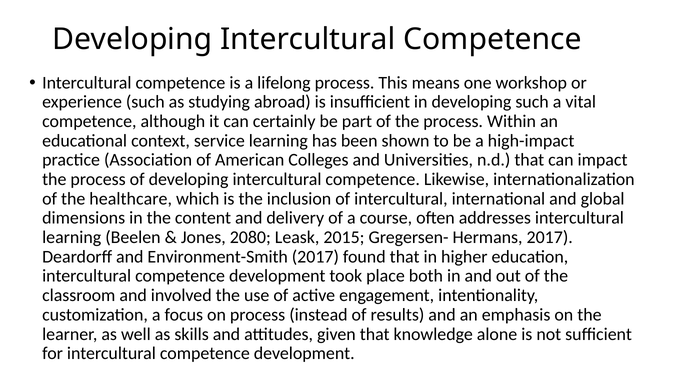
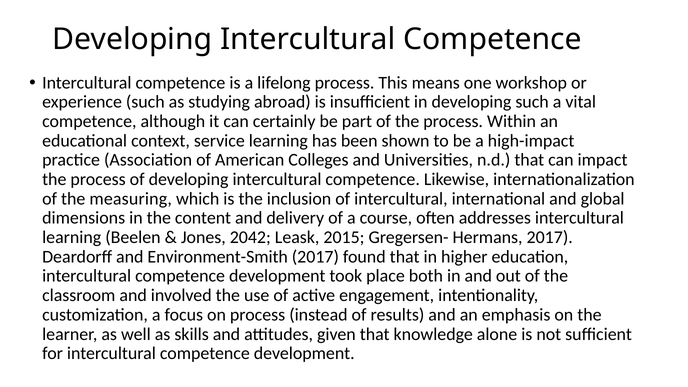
healthcare: healthcare -> measuring (131, 199)
2080: 2080 -> 2042 (250, 237)
